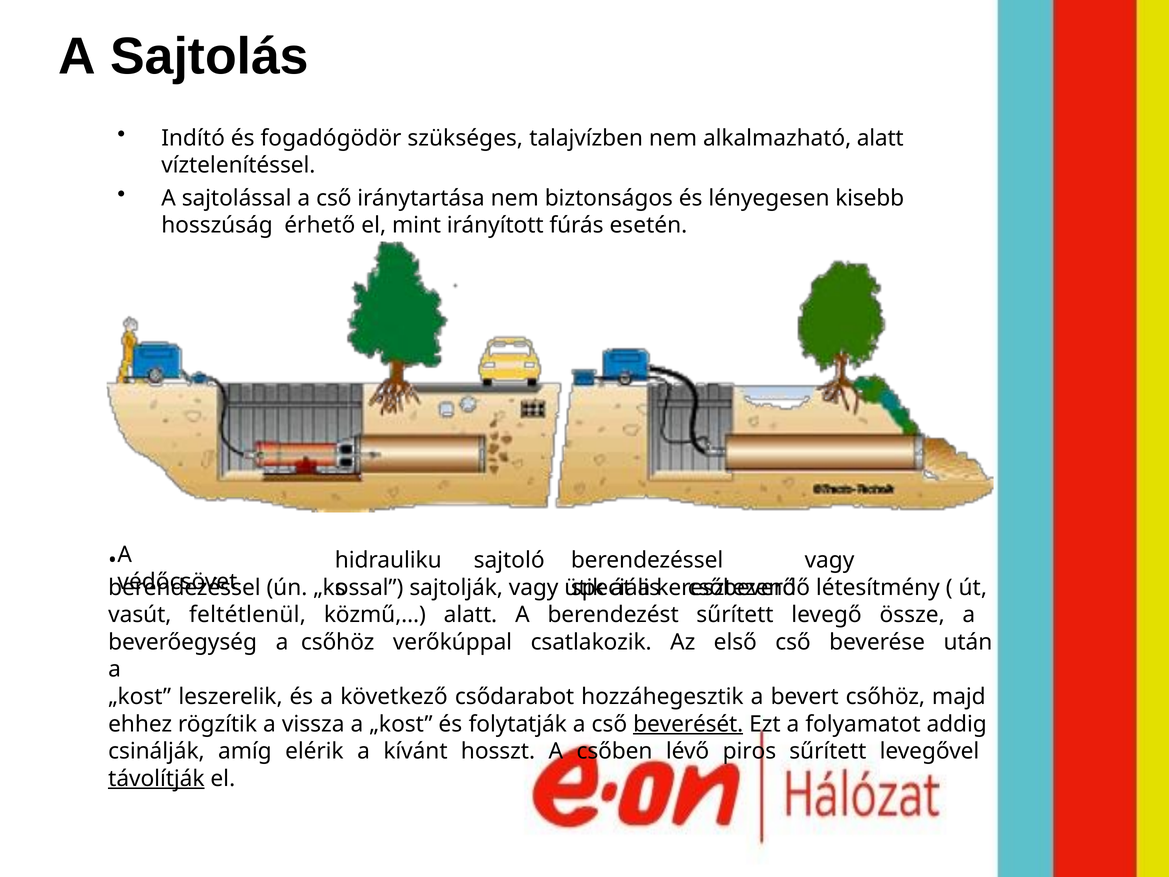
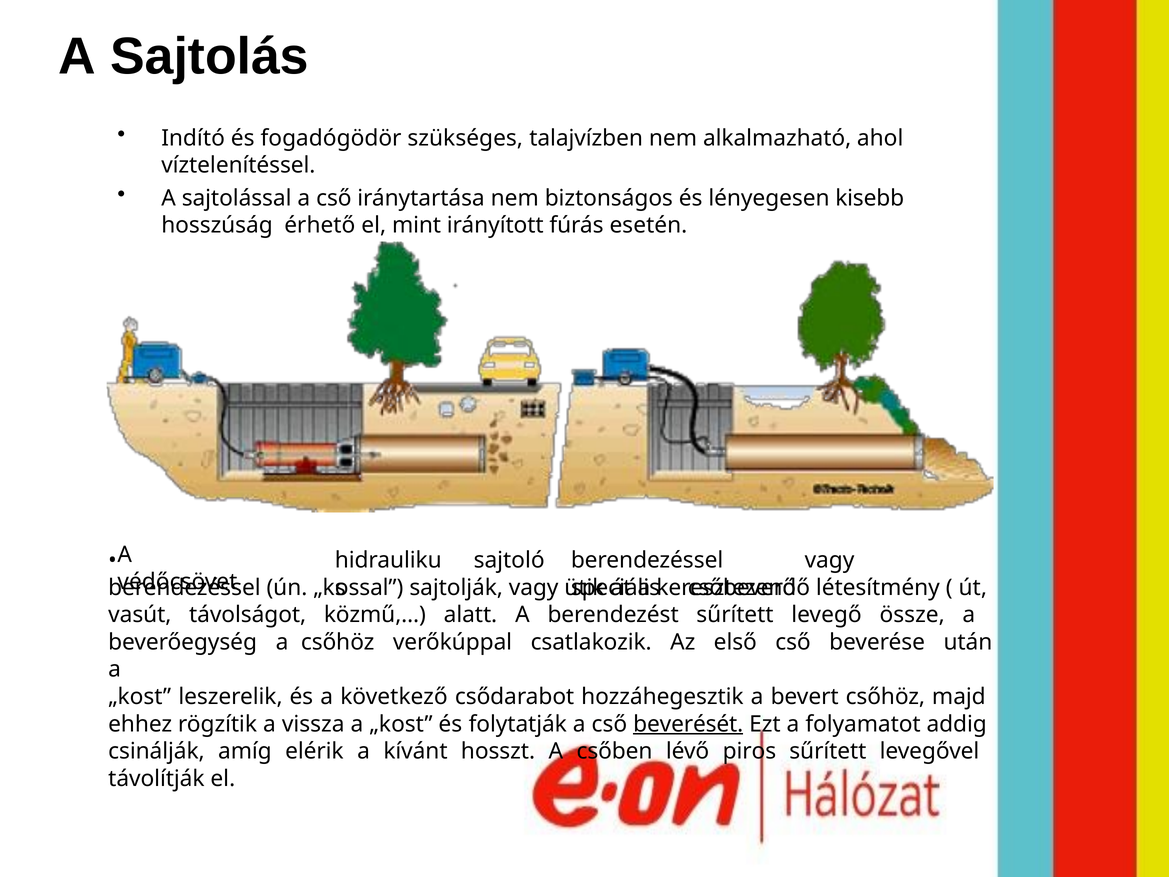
alkalmazható alatt: alatt -> ahol (880, 138)
feltétlenül: feltétlenül -> távolságot (248, 615)
távolítják underline: present -> none (156, 778)
